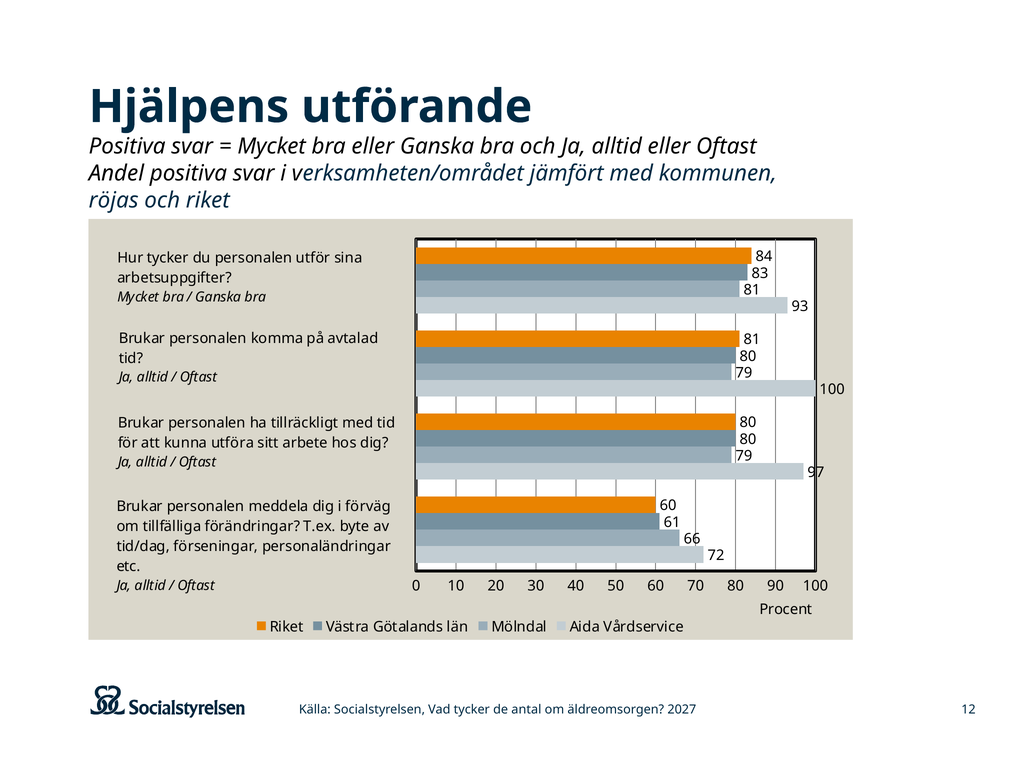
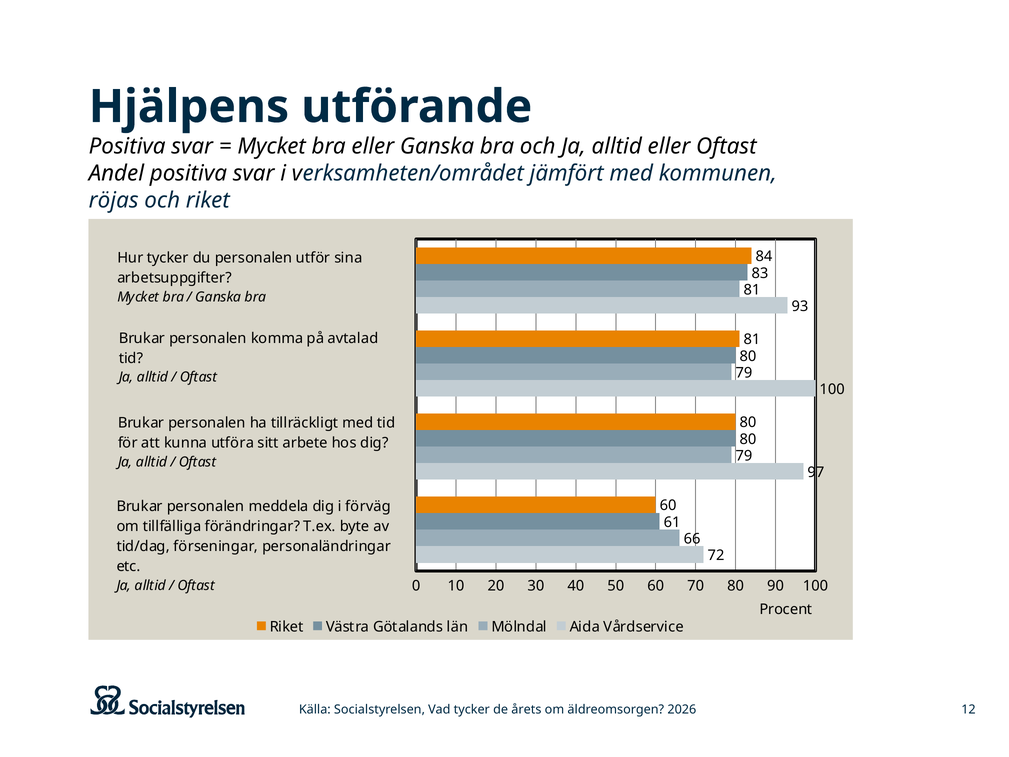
antal: antal -> årets (526, 709)
2027: 2027 -> 2026 (682, 709)
